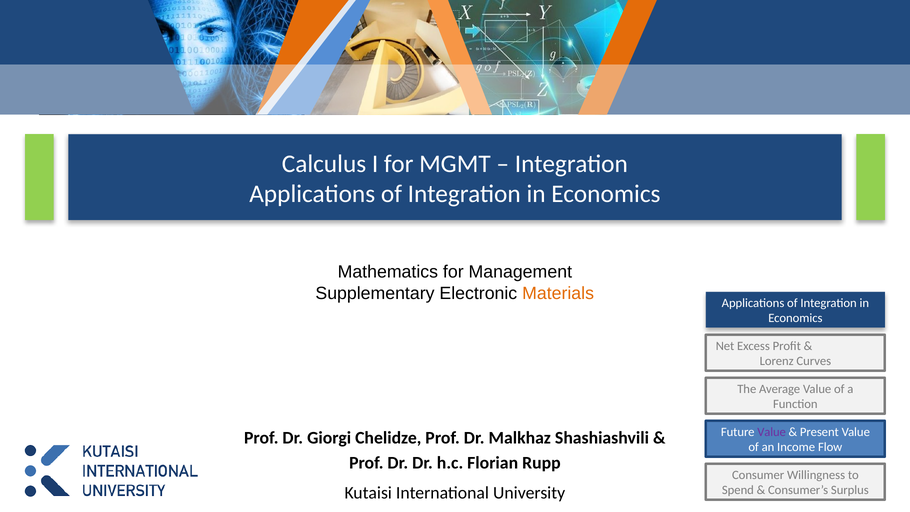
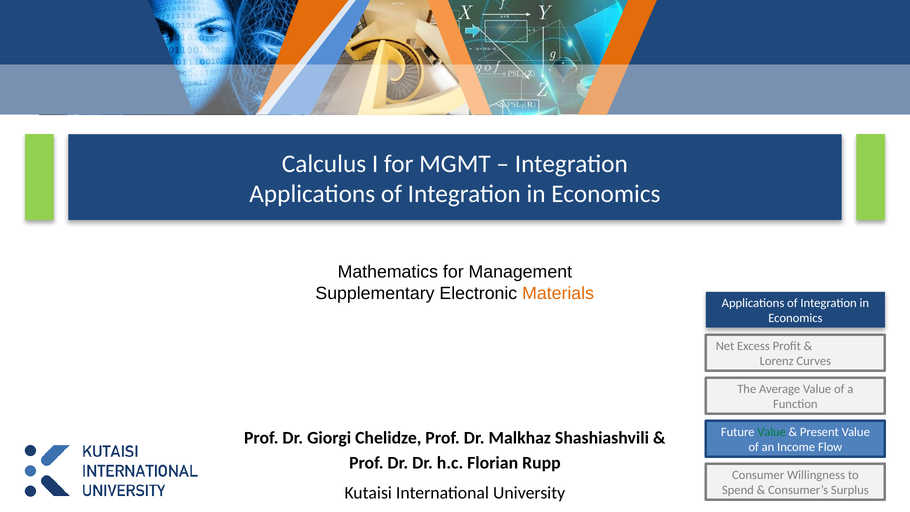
Value colour: purple -> green (772, 432)
